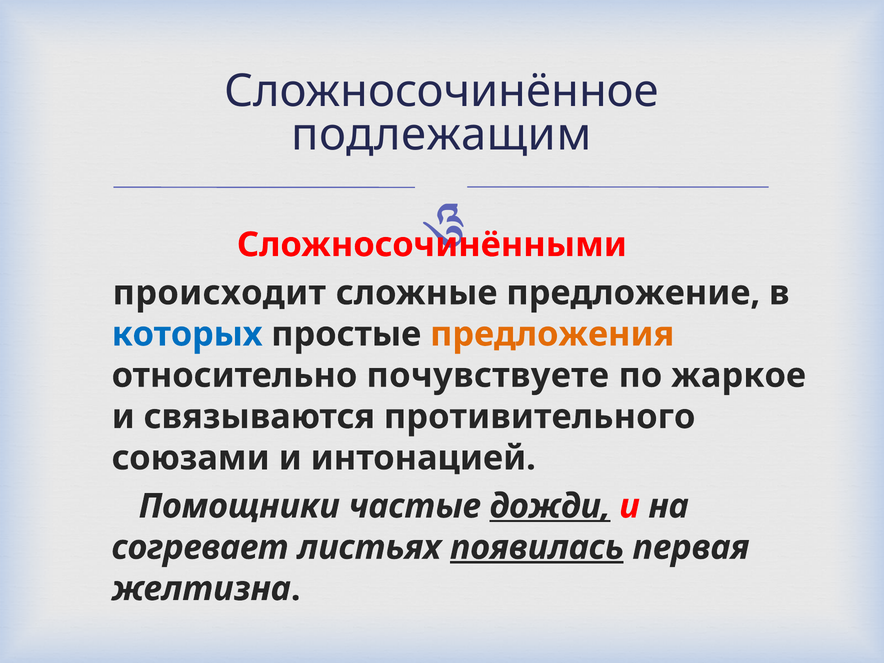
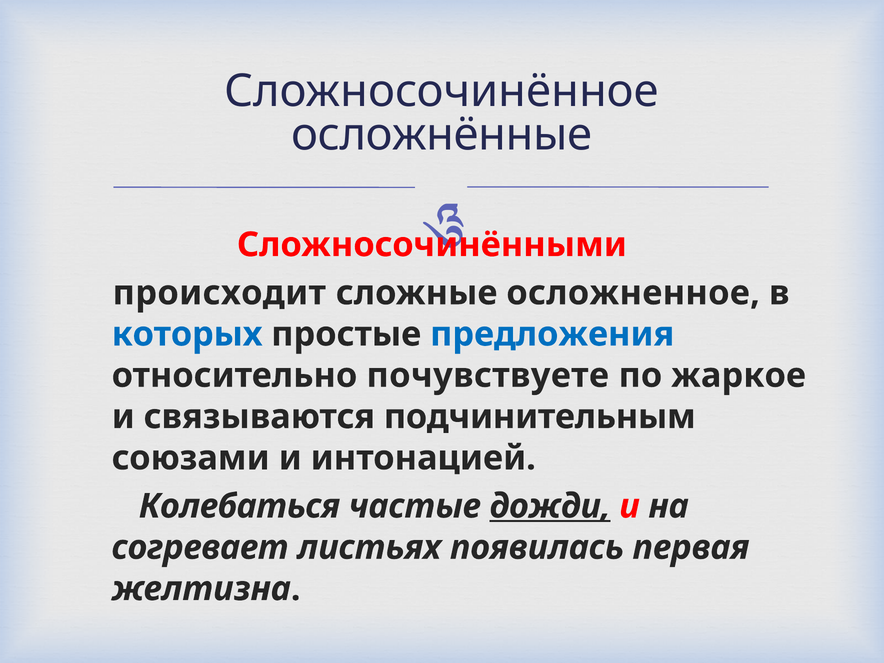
подлежащим: подлежащим -> осложнённые (442, 135)
предложение: предложение -> осложненное (633, 293)
предложения colour: orange -> blue (552, 334)
противительного: противительного -> подчинительным (540, 417)
Помощники: Помощники -> Колебаться (239, 506)
появилась underline: present -> none (537, 547)
